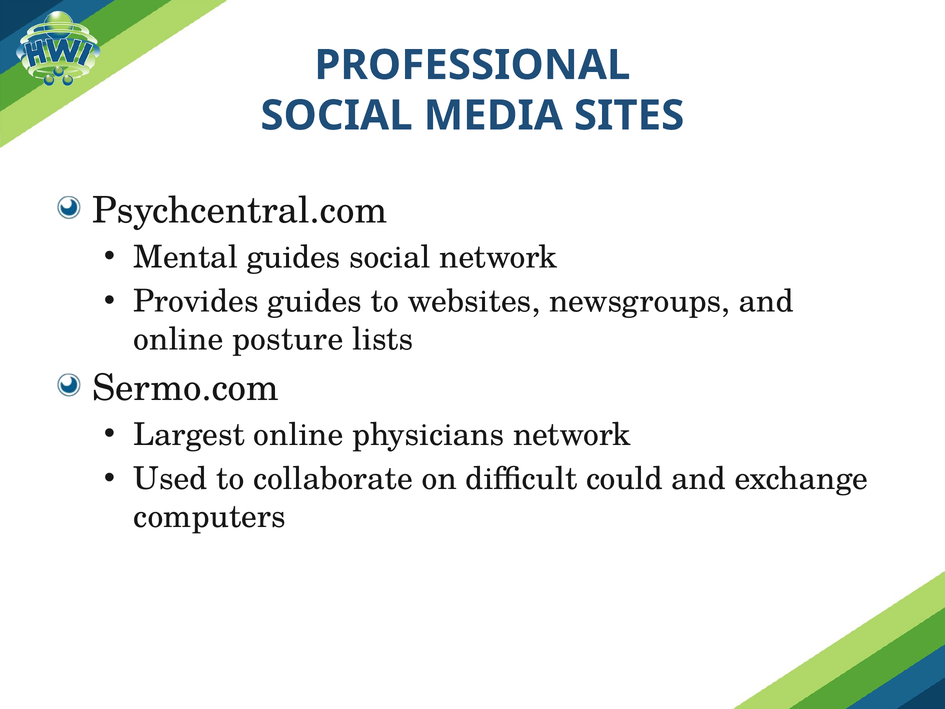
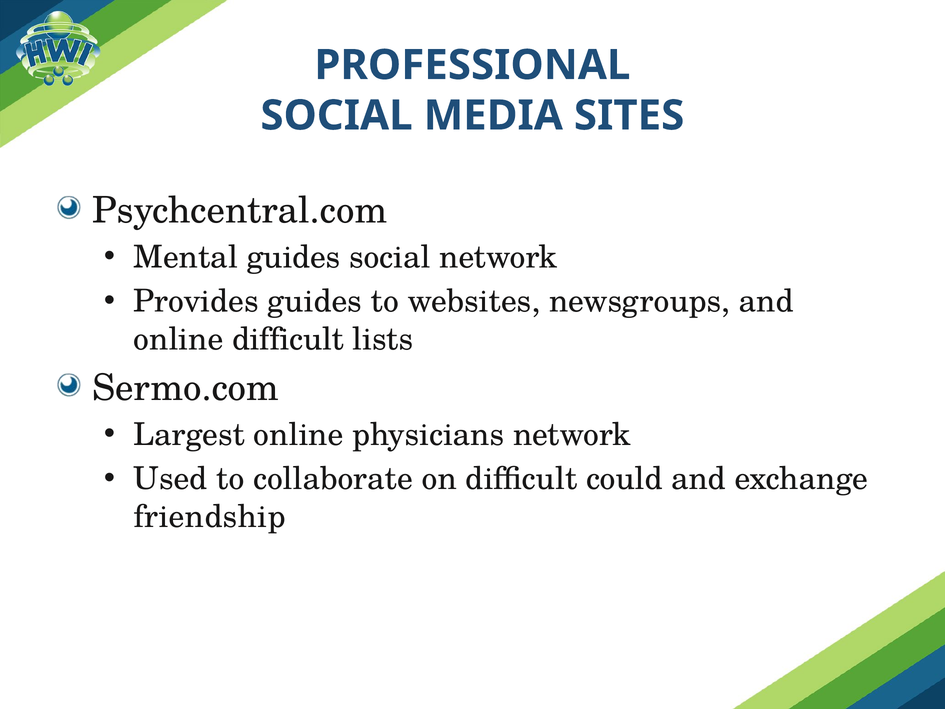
online posture: posture -> difficult (288, 339)
computers: computers -> friendship (210, 516)
